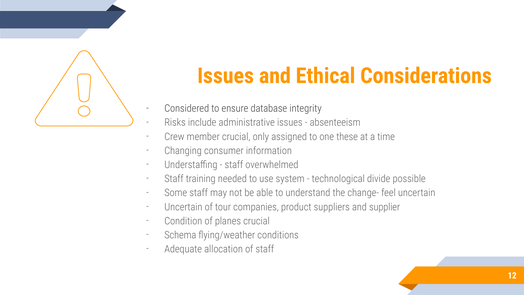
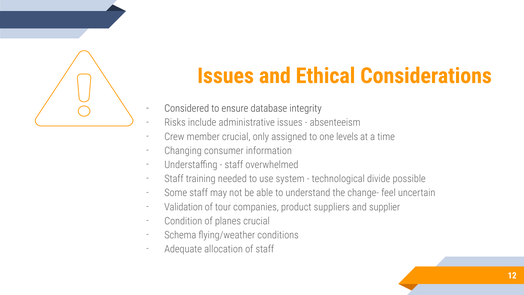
these: these -> levels (347, 137)
Uncertain: Uncertain -> Validation (183, 207)
